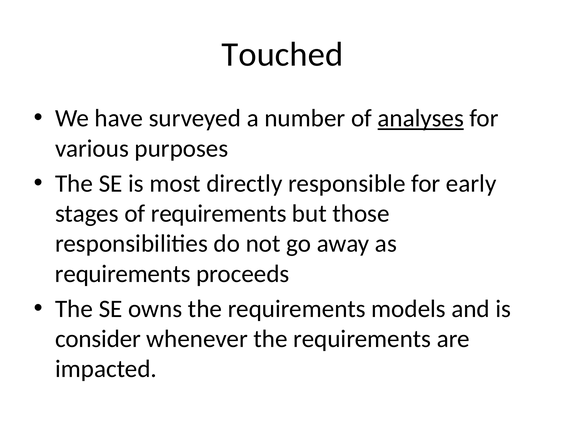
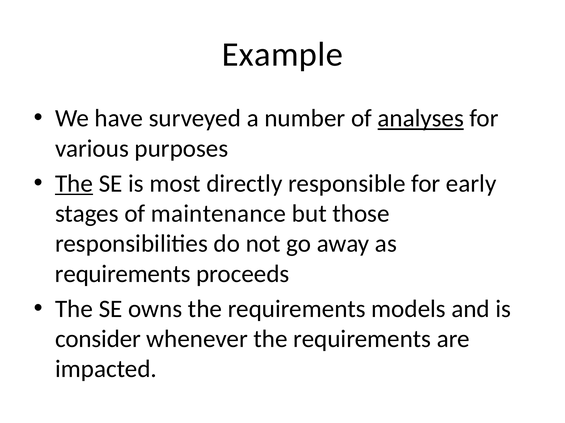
Touched: Touched -> Example (282, 55)
The underline: none -> present (74, 184)
of requirements: requirements -> maintenance (219, 214)
